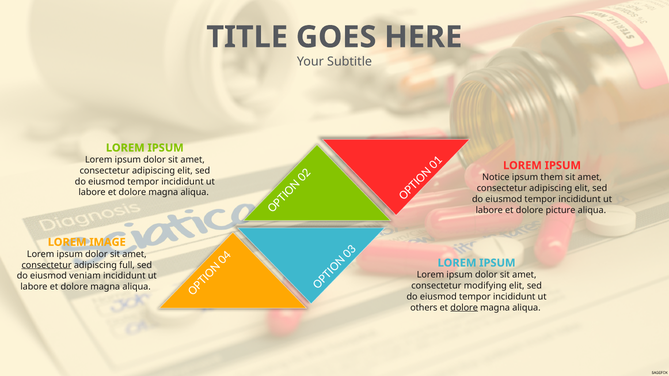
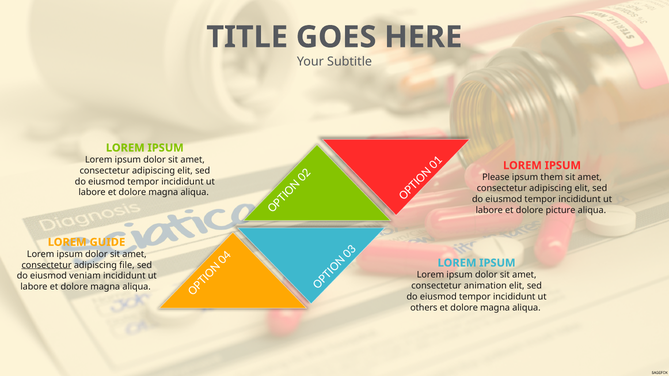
Notice: Notice -> Please (496, 178)
IMAGE: IMAGE -> GUIDE (107, 242)
full: full -> file (127, 265)
modifying: modifying -> animation (485, 286)
dolore underline: present -> none (464, 308)
